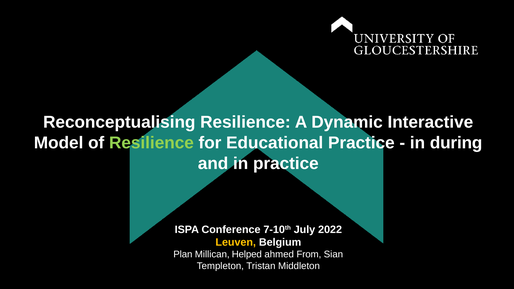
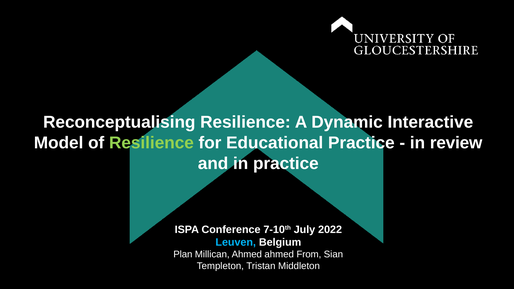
during: during -> review (456, 143)
Leuven colour: yellow -> light blue (236, 242)
Millican Helped: Helped -> Ahmed (247, 255)
